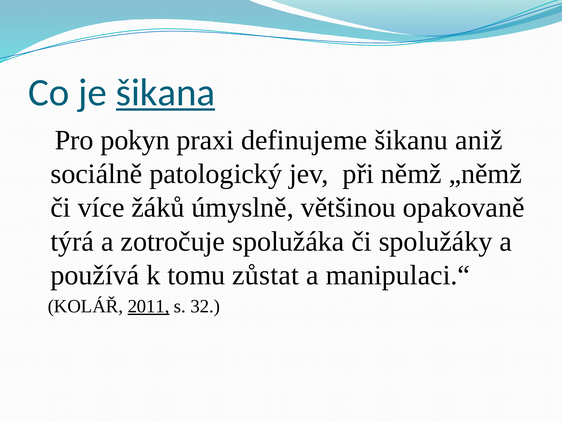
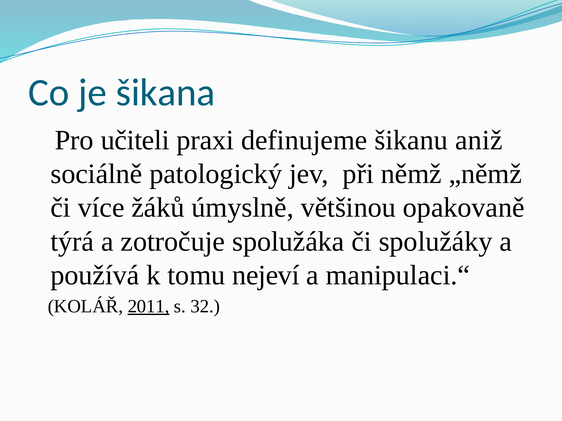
šikana underline: present -> none (166, 93)
pokyn: pokyn -> učiteli (135, 141)
zůstat: zůstat -> nejeví (266, 275)
